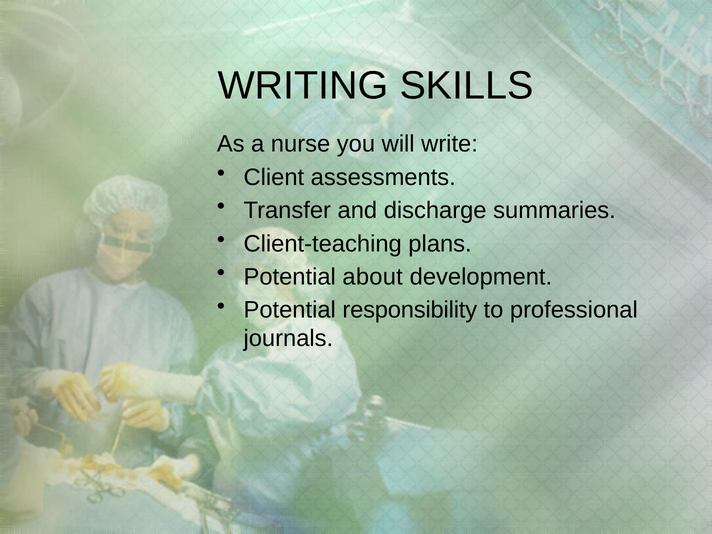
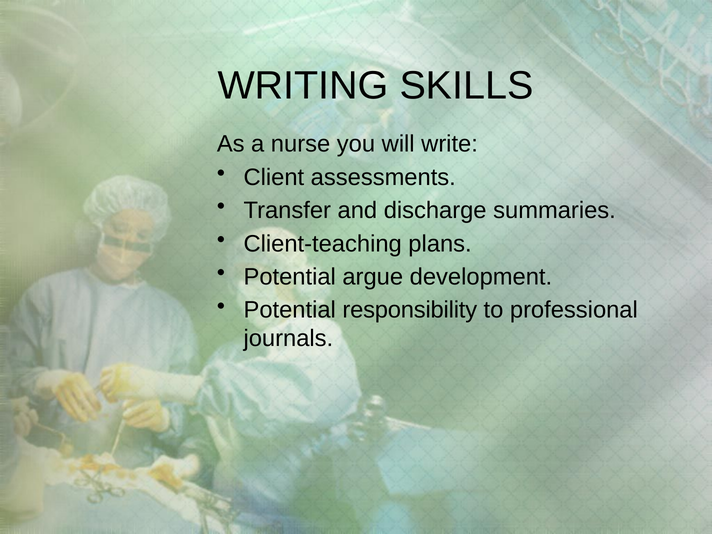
about: about -> argue (373, 277)
